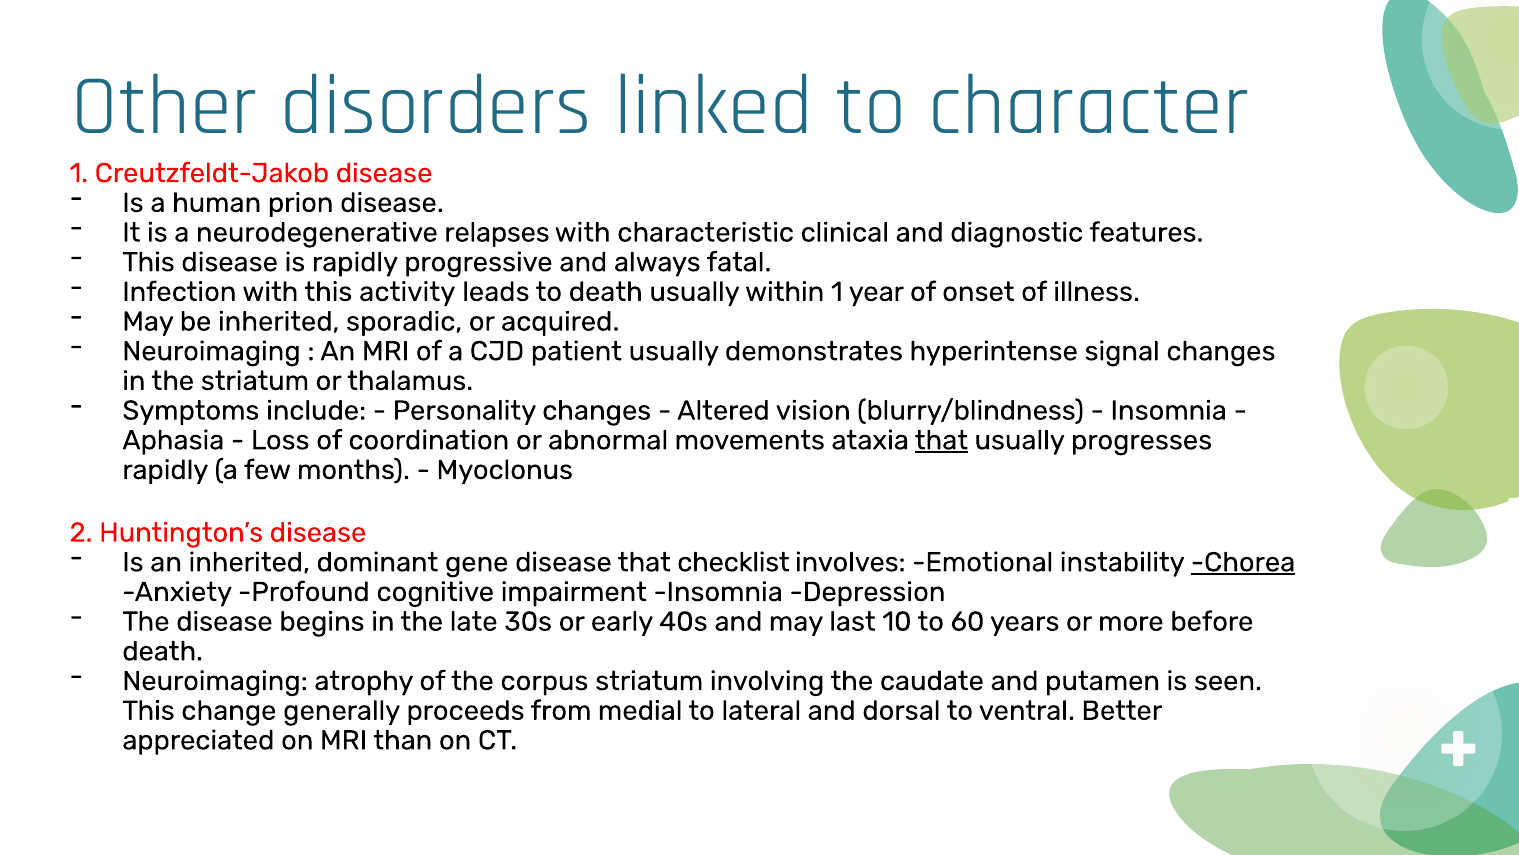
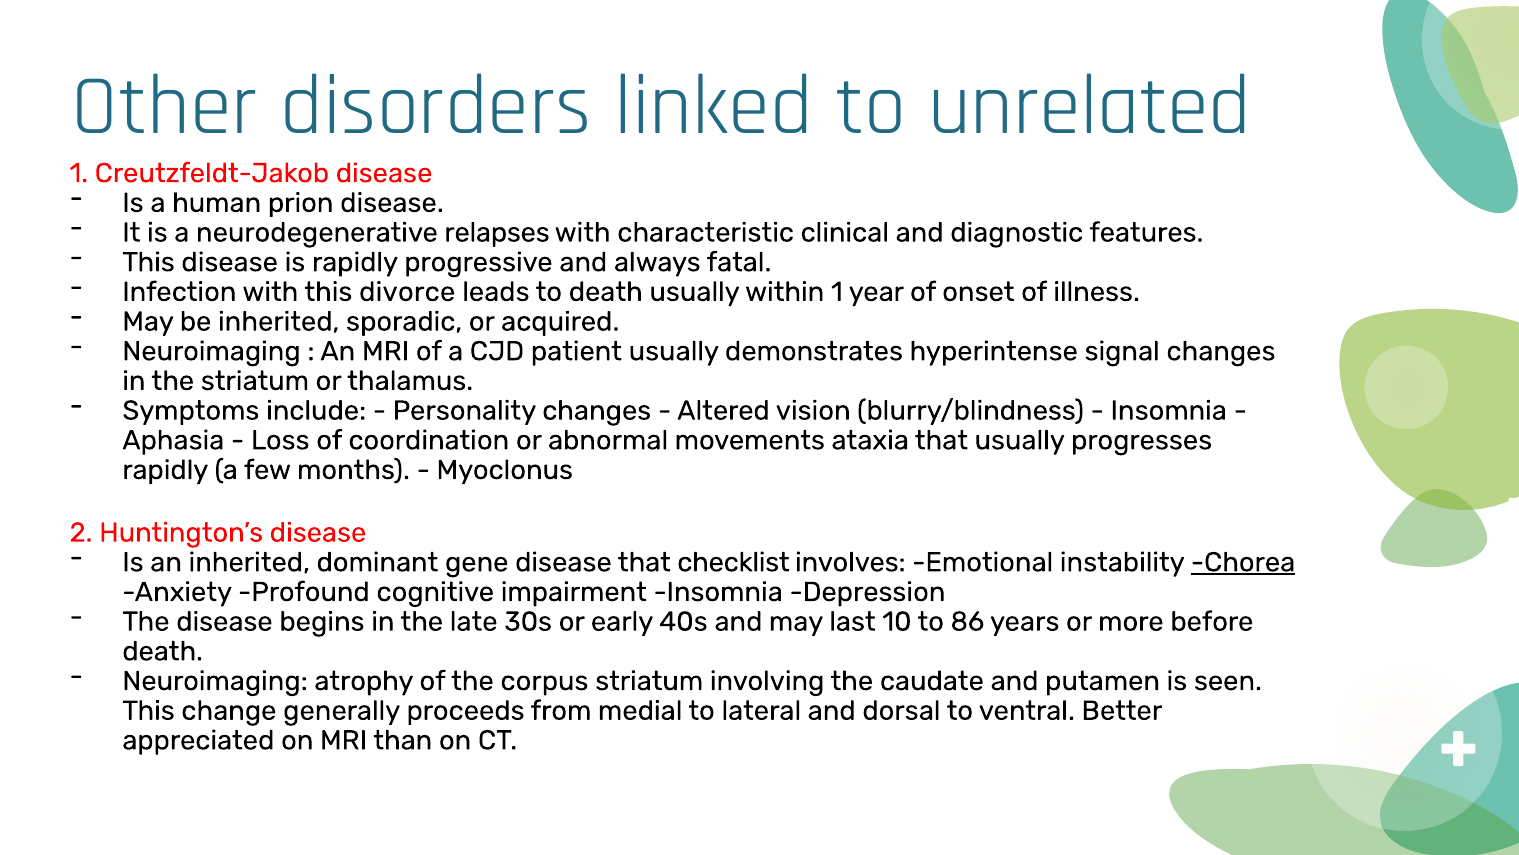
character: character -> unrelated (1090, 105)
activity: activity -> divorce (407, 292)
that underline: present -> none (941, 440)
60: 60 -> 86 (967, 621)
